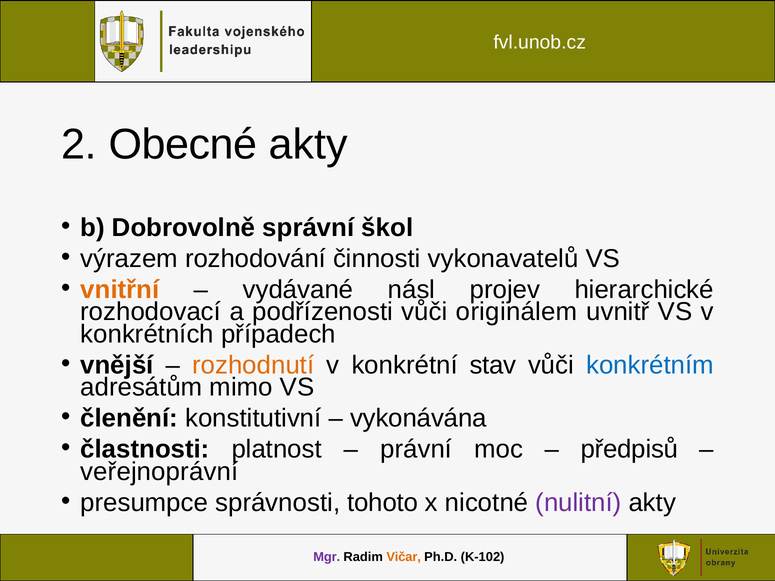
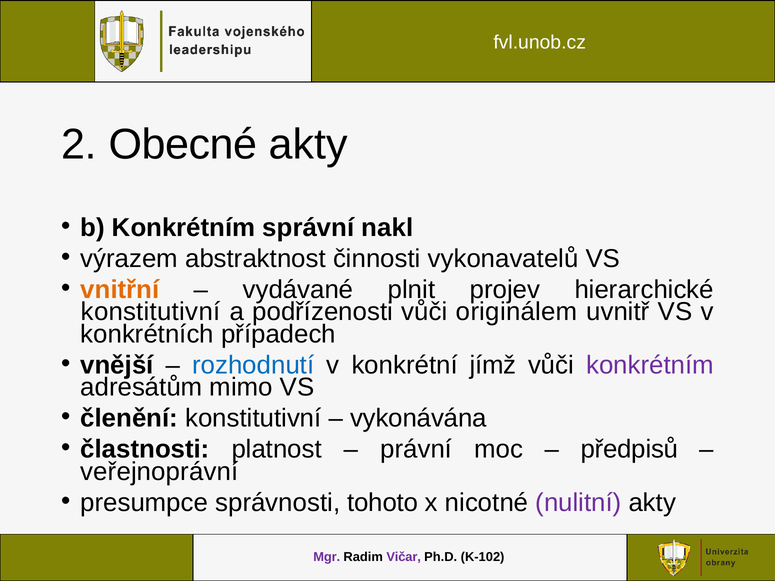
b Dobrovolně: Dobrovolně -> Konkrétním (184, 228)
škol: škol -> nakl (387, 228)
rozhodování: rozhodování -> abstraktnost (256, 259)
násl: násl -> plnit (412, 290)
rozhodovací: rozhodovací -> konstitutivní (151, 312)
rozhodnutí colour: orange -> blue (253, 365)
stav: stav -> jímž (493, 365)
konkrétním colour: blue -> purple (650, 365)
Vičar colour: orange -> purple (404, 557)
